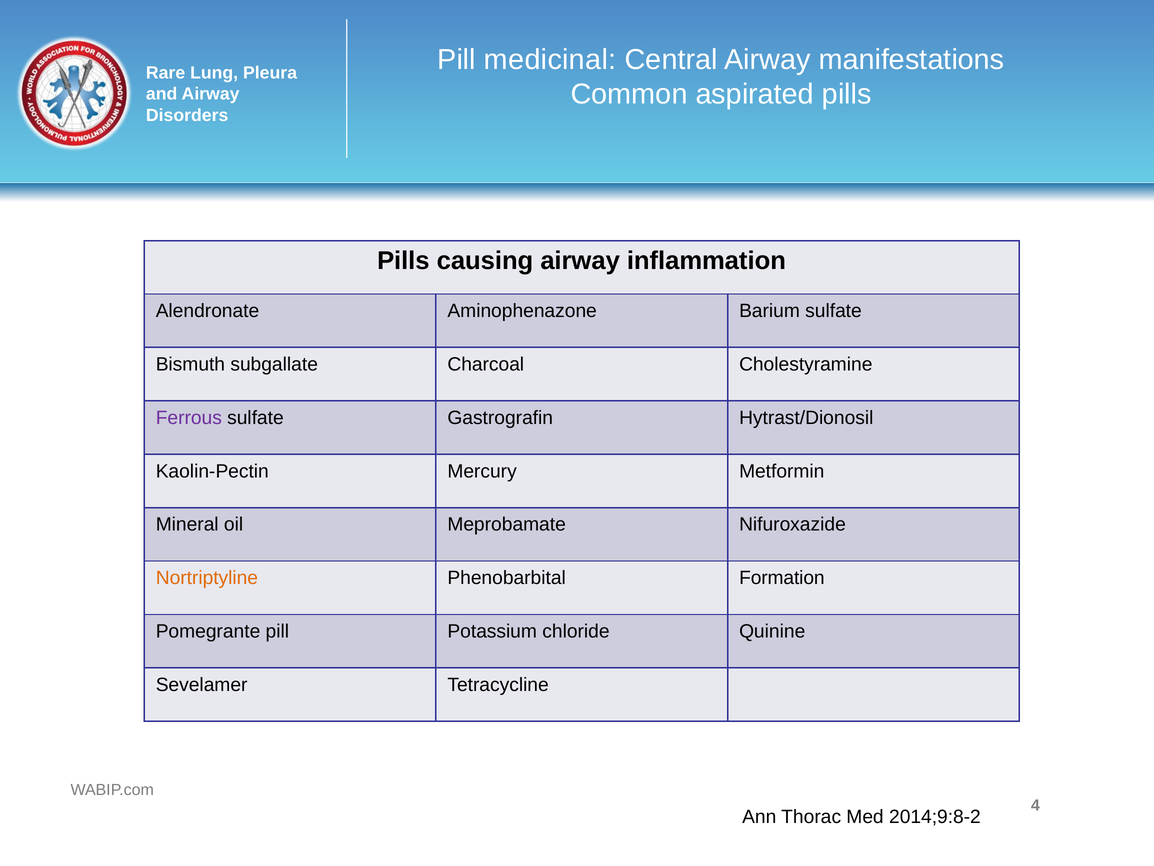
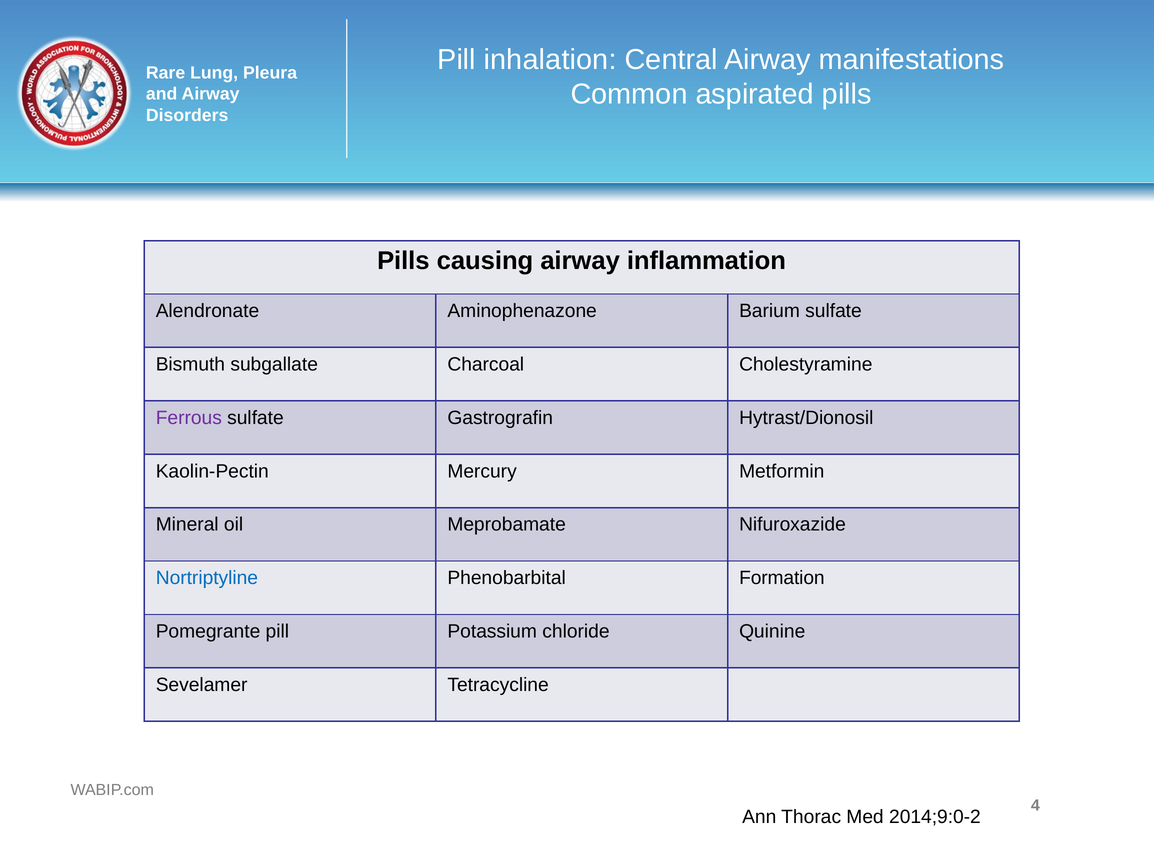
medicinal: medicinal -> inhalation (550, 60)
Nortriptyline colour: orange -> blue (207, 578)
2014;9:8-2: 2014;9:8-2 -> 2014;9:0-2 (935, 817)
